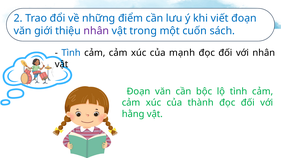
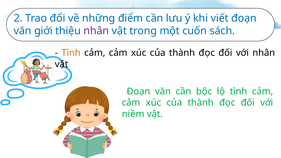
Tình colour: blue -> orange (71, 53)
mạnh: mạnh -> thành (182, 53)
hằng: hằng -> niềm (133, 114)
